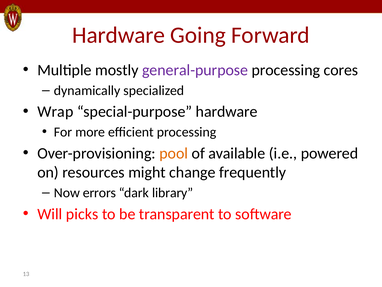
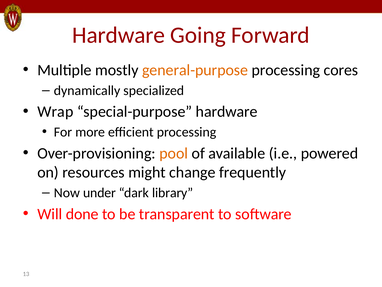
general-purpose colour: purple -> orange (195, 70)
errors: errors -> under (99, 193)
picks: picks -> done (82, 214)
